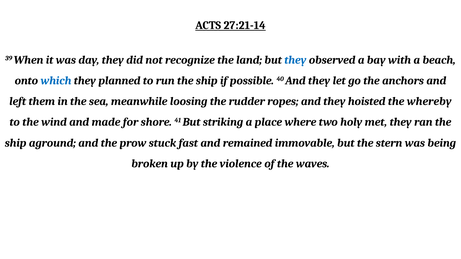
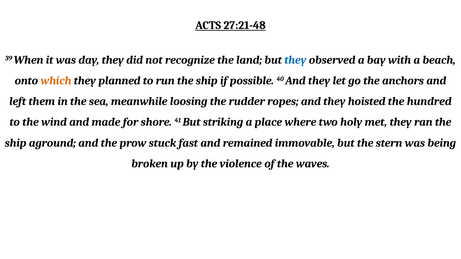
27:21-14: 27:21-14 -> 27:21-48 (245, 25)
which colour: blue -> orange (56, 81)
whereby: whereby -> hundred (429, 102)
